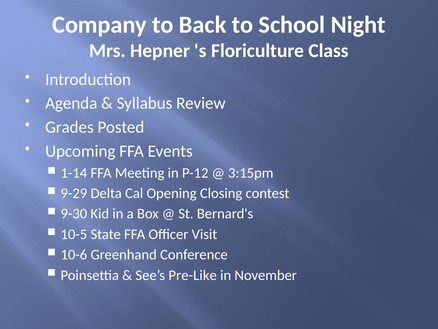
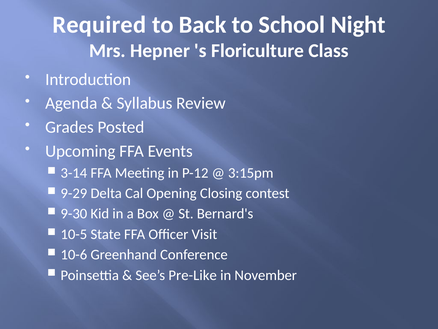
Company: Company -> Required (99, 25)
1-14: 1-14 -> 3-14 (74, 173)
